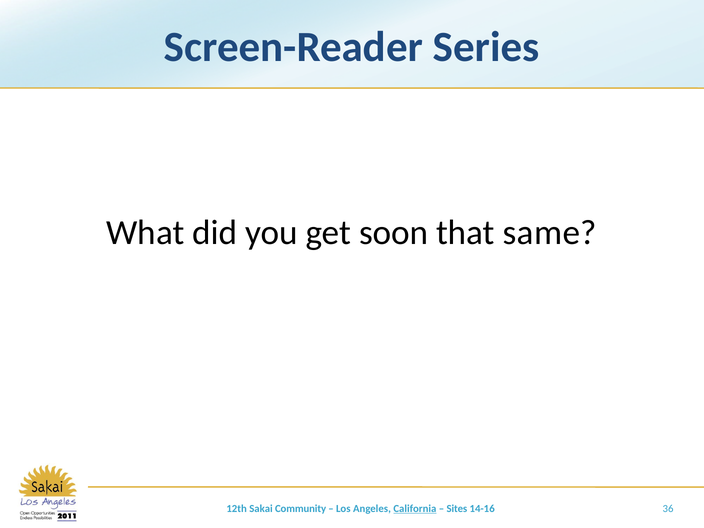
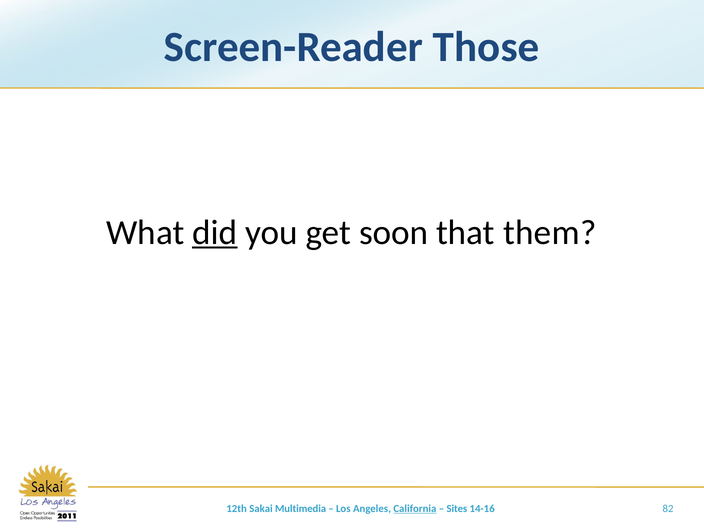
Series: Series -> Those (486, 47)
did underline: none -> present (215, 232)
same: same -> them (550, 232)
Community: Community -> Multimedia (301, 509)
36: 36 -> 82 (668, 509)
